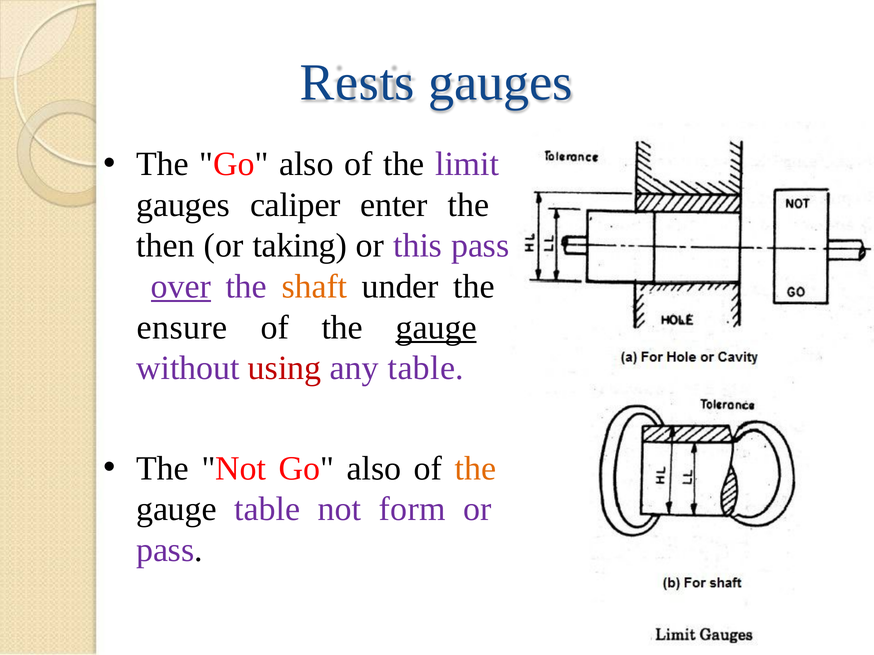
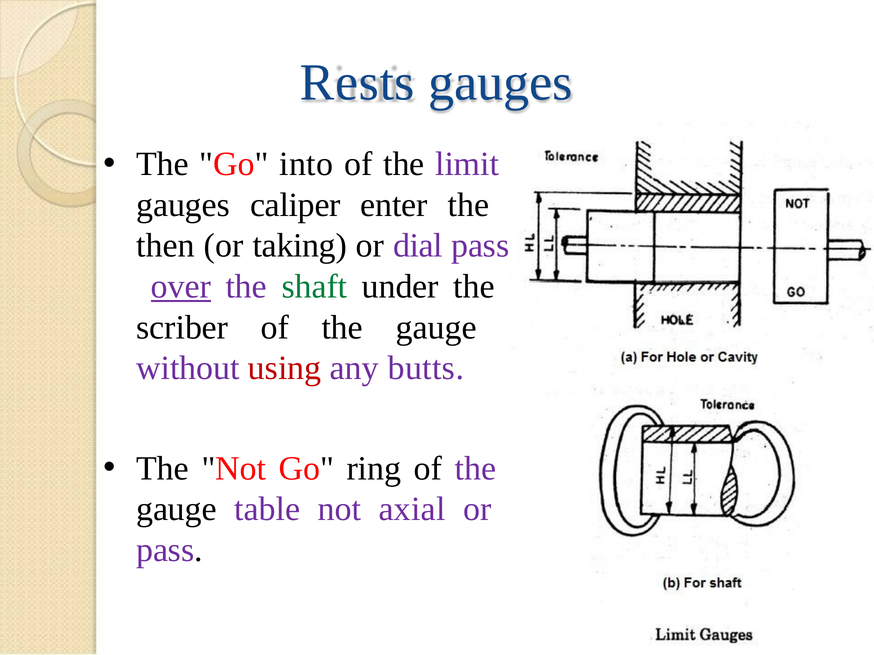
The Go also: also -> into (306, 164)
this: this -> dial (418, 246)
shaft colour: orange -> green (314, 287)
ensure: ensure -> scriber (182, 328)
gauge underline: present -> none (436, 328)
any table: table -> butts (426, 368)
Not Go also: also -> ring (374, 469)
the colour: orange -> purple (476, 469)
form: form -> axial (412, 510)
